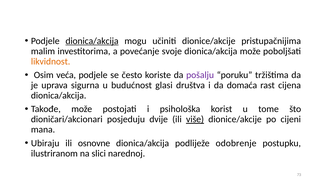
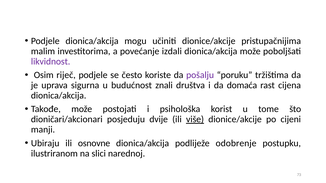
dionica/akcija underline: present -> none (92, 41)
svoje: svoje -> izdali (172, 51)
likvidnost colour: orange -> purple (51, 61)
veća: veća -> riječ (66, 75)
glasi: glasi -> znali (164, 85)
mana: mana -> manji (43, 130)
